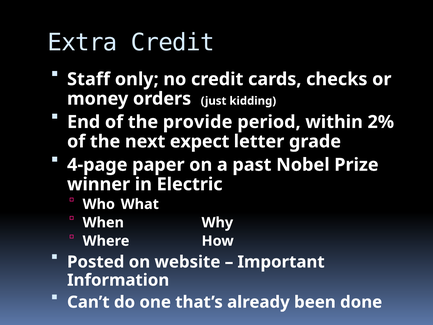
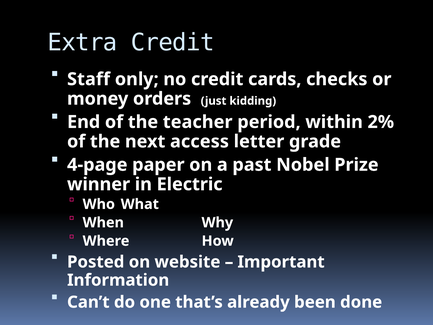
provide: provide -> teacher (198, 122)
expect: expect -> access (199, 141)
